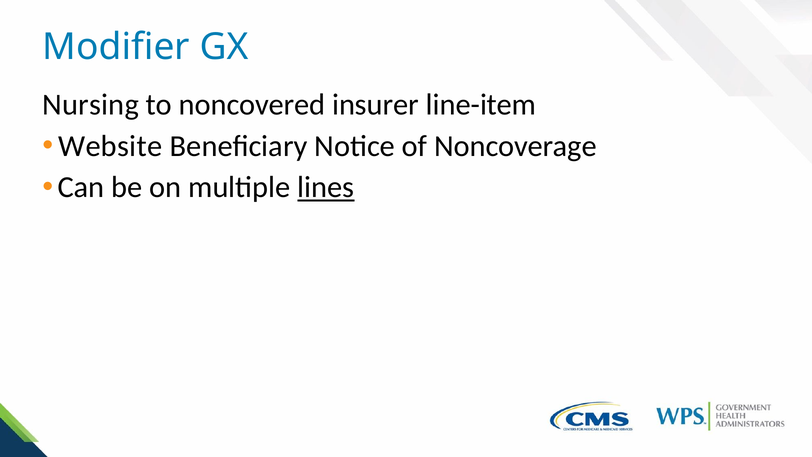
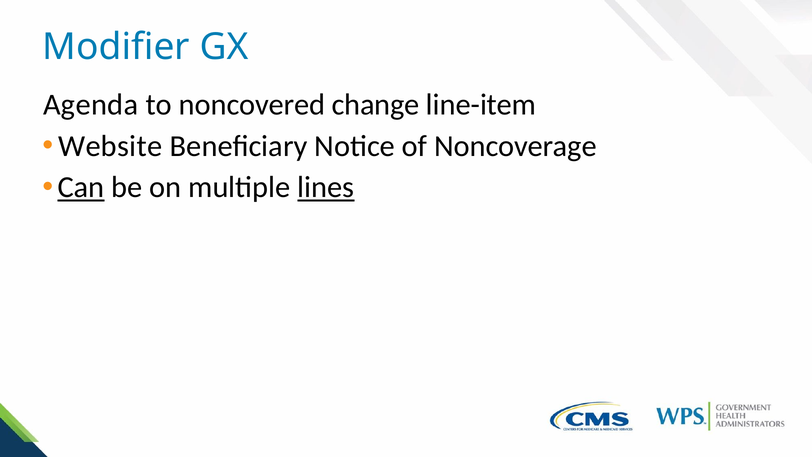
Nursing: Nursing -> Agenda (91, 105)
insurer: insurer -> change (376, 105)
Can underline: none -> present (81, 187)
